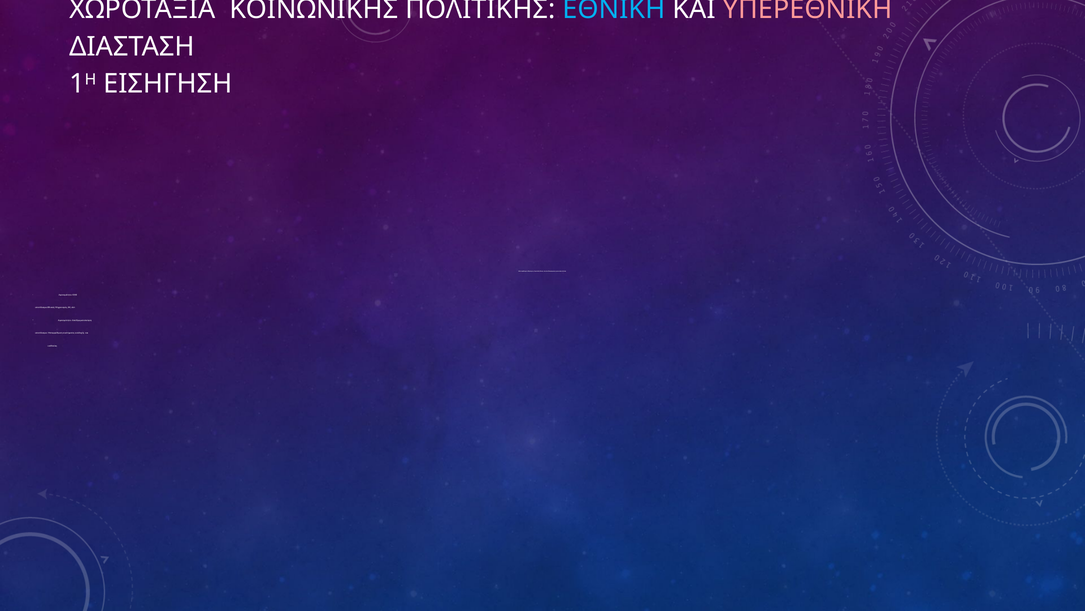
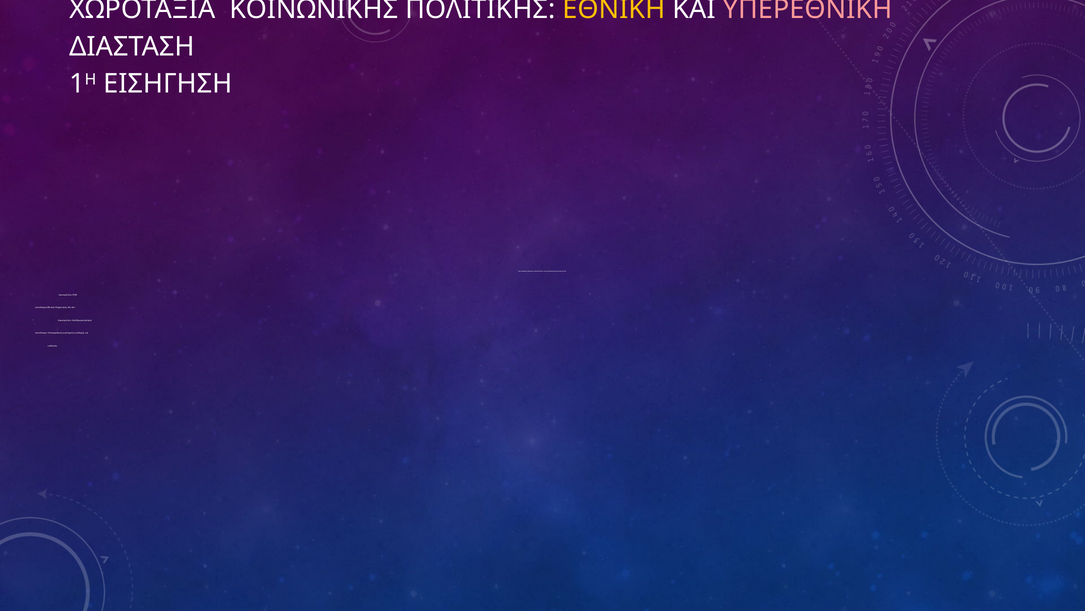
ΕΘΝΙΚΗ colour: light blue -> yellow (614, 9)
